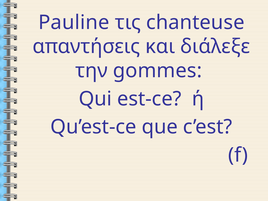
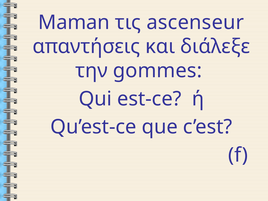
Pauline: Pauline -> Maman (74, 22)
chanteuse: chanteuse -> ascenseur (195, 22)
